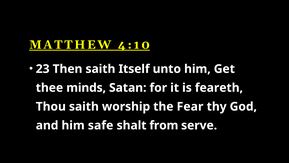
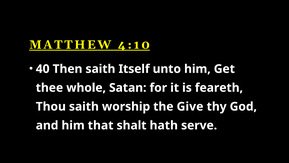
23: 23 -> 40 (43, 69)
minds: minds -> whole (86, 88)
Fear: Fear -> Give (190, 106)
safe: safe -> that (101, 125)
from: from -> hath (164, 125)
